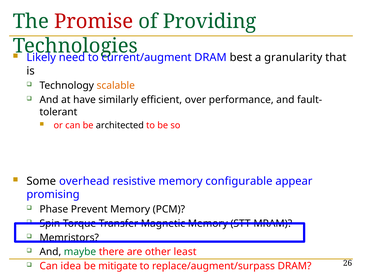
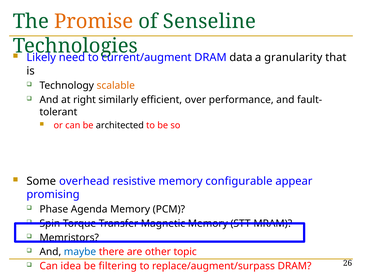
Promise colour: red -> orange (94, 21)
Providing: Providing -> Senseline (209, 21)
best: best -> data (241, 57)
have: have -> right (84, 100)
Prevent: Prevent -> Agenda (89, 209)
maybe colour: green -> blue (80, 252)
least: least -> topic (185, 252)
mitigate: mitigate -> filtering (118, 266)
